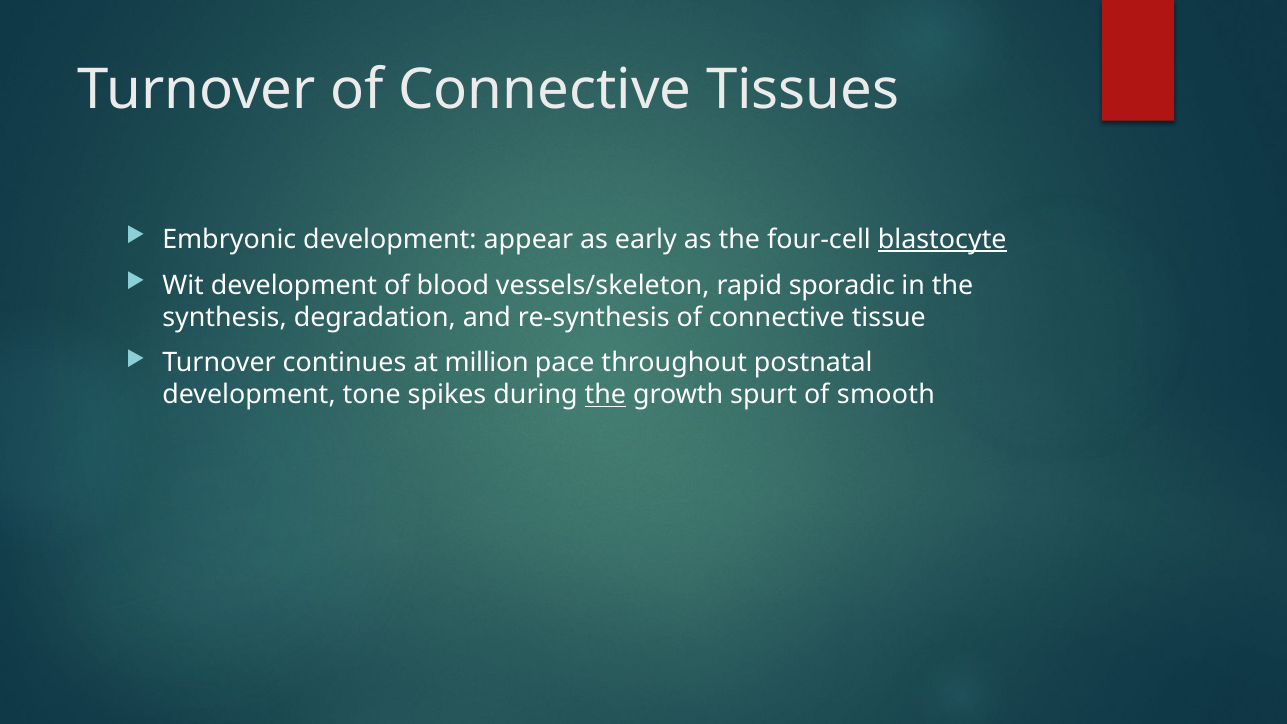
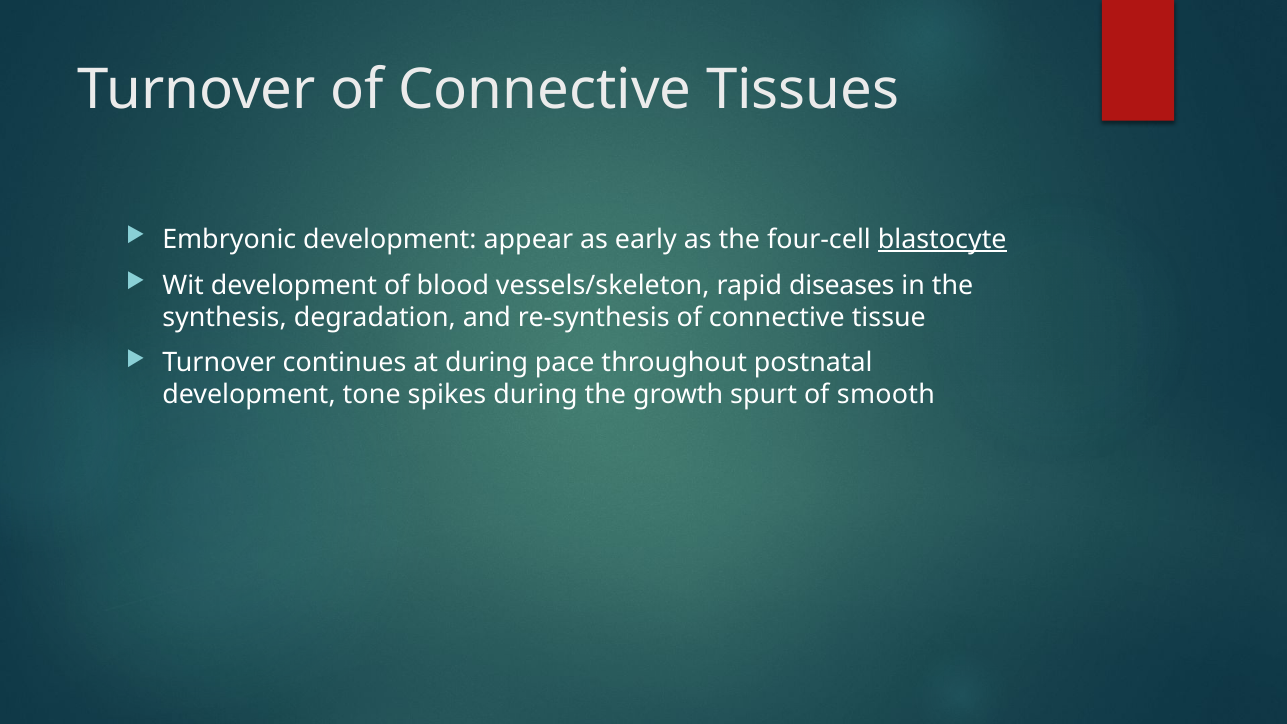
sporadic: sporadic -> diseases (842, 285)
at million: million -> during (487, 363)
the underline: present -> none (605, 395)
